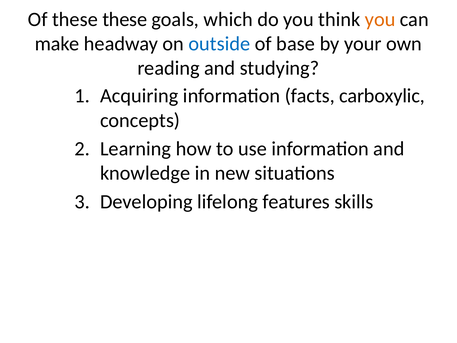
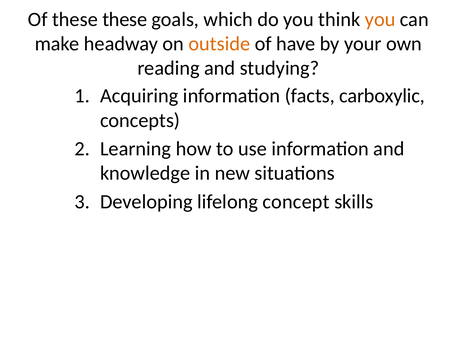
outside colour: blue -> orange (219, 44)
base: base -> have (296, 44)
features: features -> concept (296, 202)
